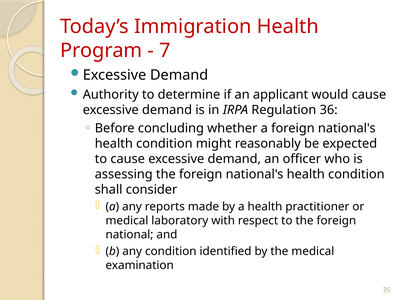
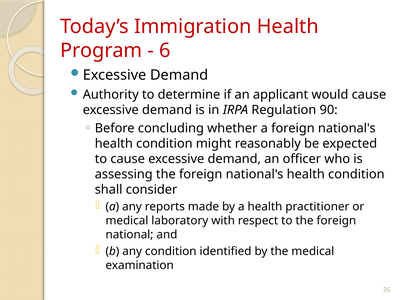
7: 7 -> 6 (165, 50)
36: 36 -> 90 (329, 110)
